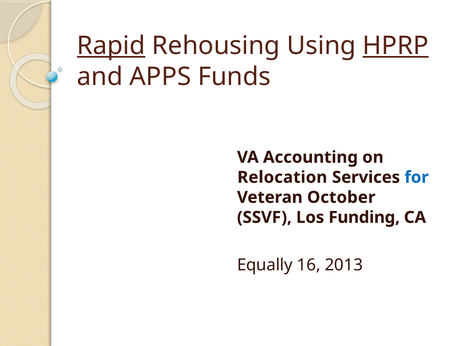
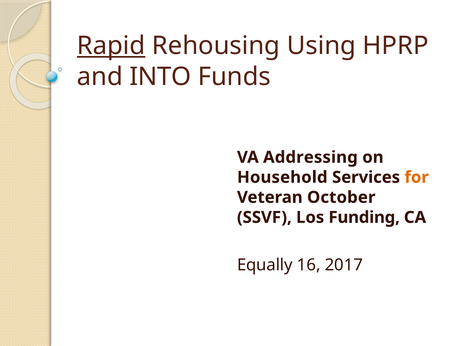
HPRP underline: present -> none (396, 46)
APPS: APPS -> INTO (160, 77)
Accounting: Accounting -> Addressing (310, 158)
Relocation: Relocation -> Household (282, 178)
for colour: blue -> orange (417, 178)
2013: 2013 -> 2017 (344, 266)
